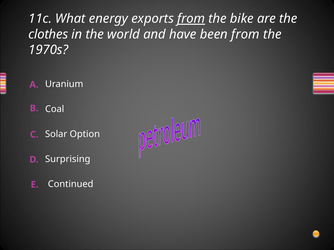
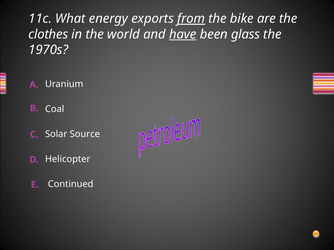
have underline: none -> present (183, 34)
been from: from -> glass (246, 34)
Option: Option -> Source (85, 134)
Surprising: Surprising -> Helicopter (68, 159)
